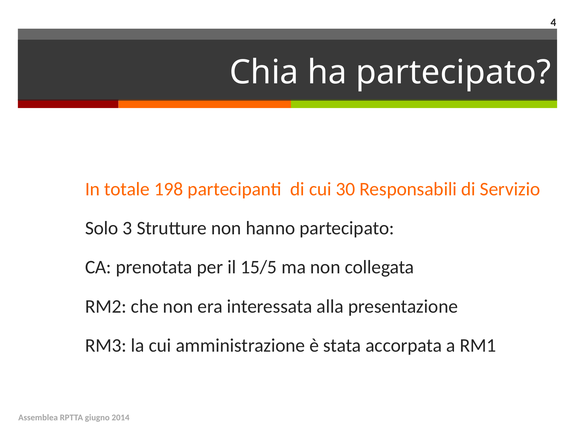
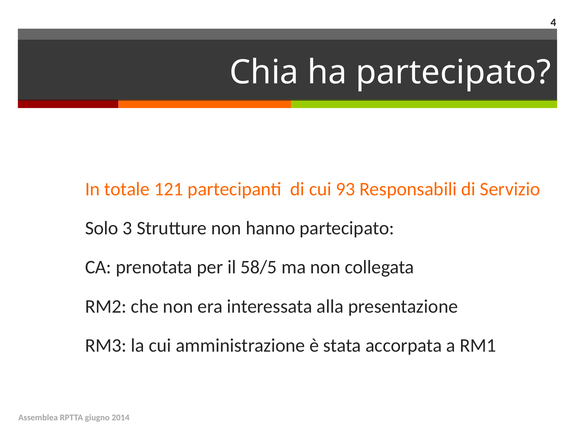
198: 198 -> 121 (169, 189)
30: 30 -> 93 (346, 189)
15/5: 15/5 -> 58/5 (259, 267)
